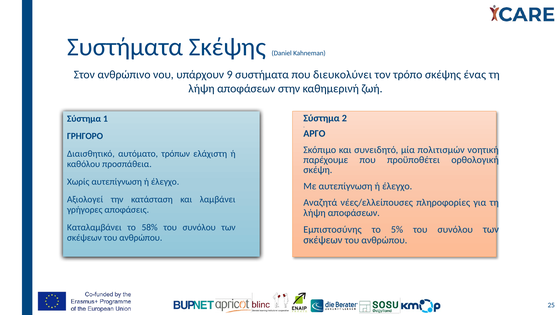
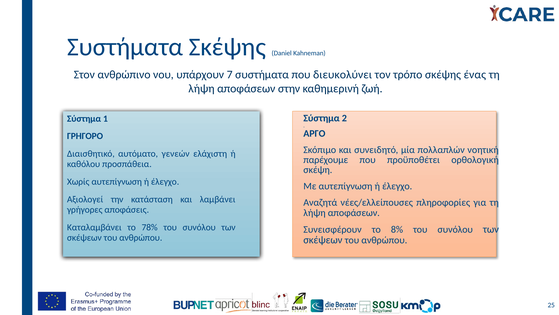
9: 9 -> 7 (230, 75)
πολιτισμών: πολιτισμών -> πολλαπλών (441, 150)
τρόπων: τρόπων -> γενεών (176, 153)
58%: 58% -> 78% (150, 227)
Εμπιστοσύνης: Εμπιστοσύνης -> Συνεισφέρουν (333, 229)
5%: 5% -> 8% (397, 229)
